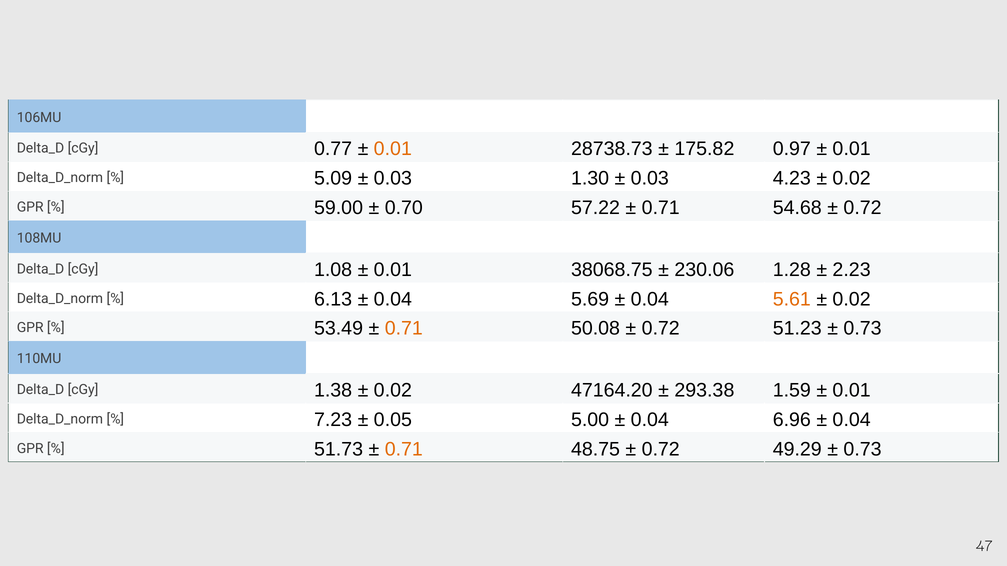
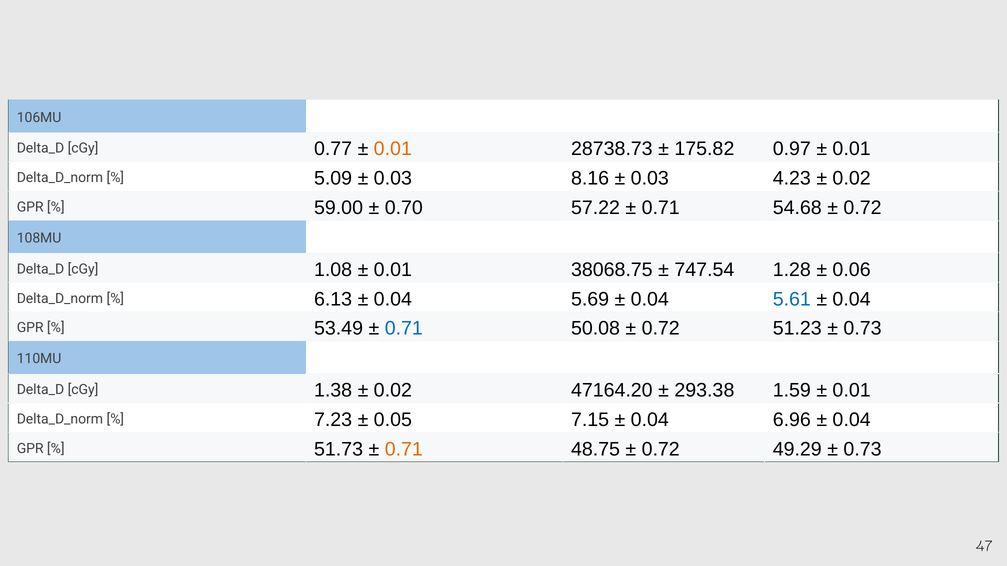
1.30: 1.30 -> 8.16 (590, 179)
230.06: 230.06 -> 747.54 (704, 270)
2.23: 2.23 -> 0.06 (852, 270)
5.61 colour: orange -> blue (792, 299)
0.02: 0.02 -> 0.04 (852, 299)
0.71 colour: orange -> blue (404, 329)
5.00: 5.00 -> 7.15 (590, 420)
